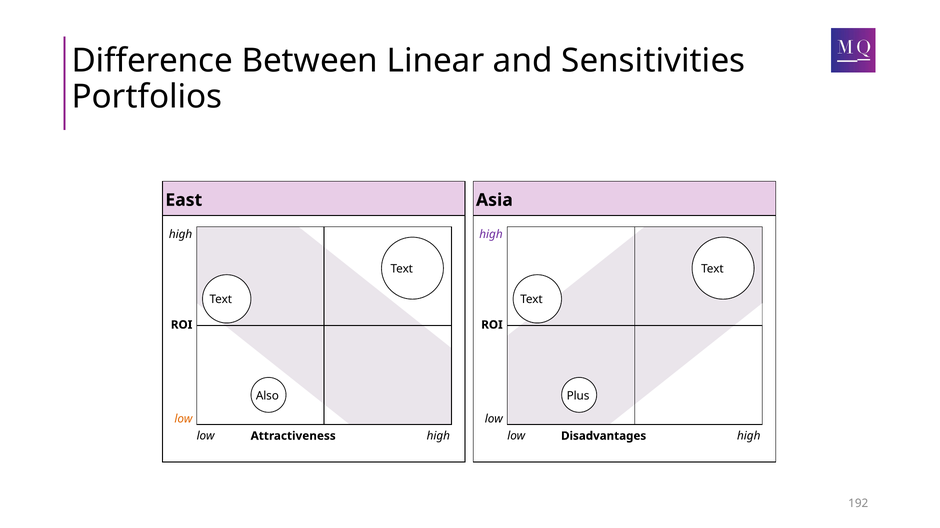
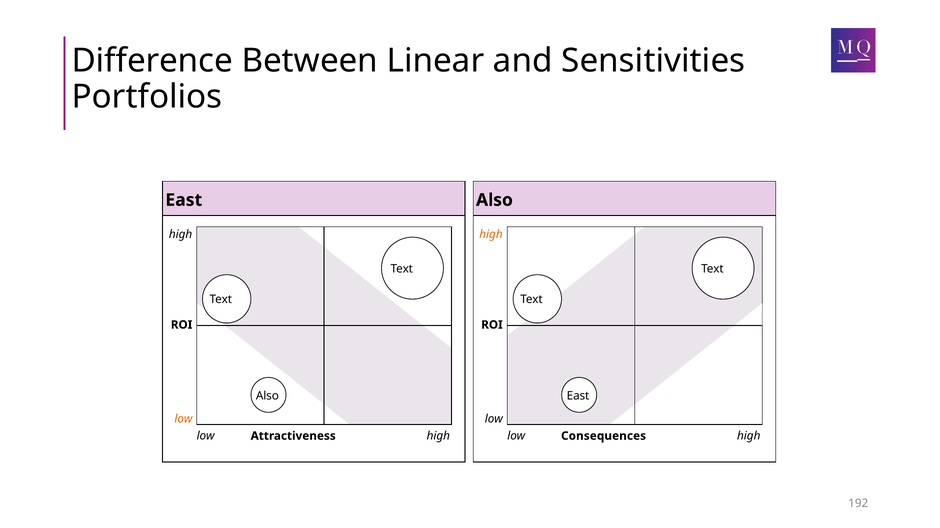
Asia: Asia -> Also (494, 200)
high colour: purple -> orange (491, 235)
Plus: Plus -> East (578, 396)
Disadvantages: Disadvantages -> Consequences (604, 436)
